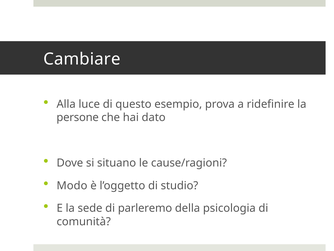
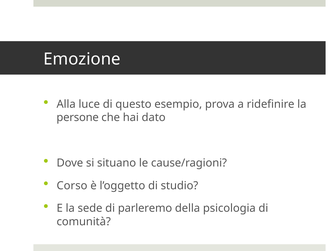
Cambiare: Cambiare -> Emozione (82, 59)
Modo: Modo -> Corso (72, 185)
